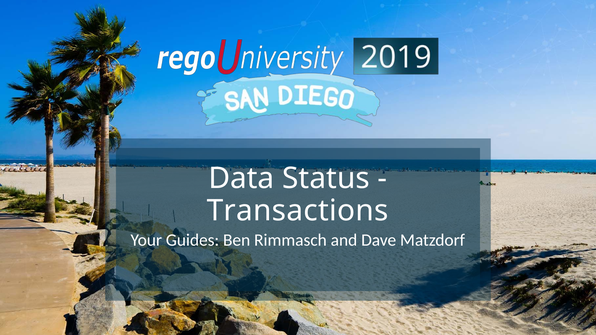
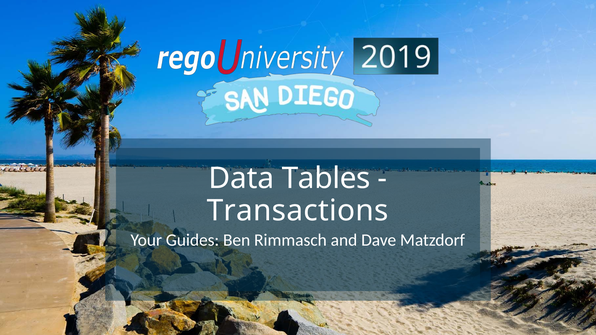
Status: Status -> Tables (326, 179)
